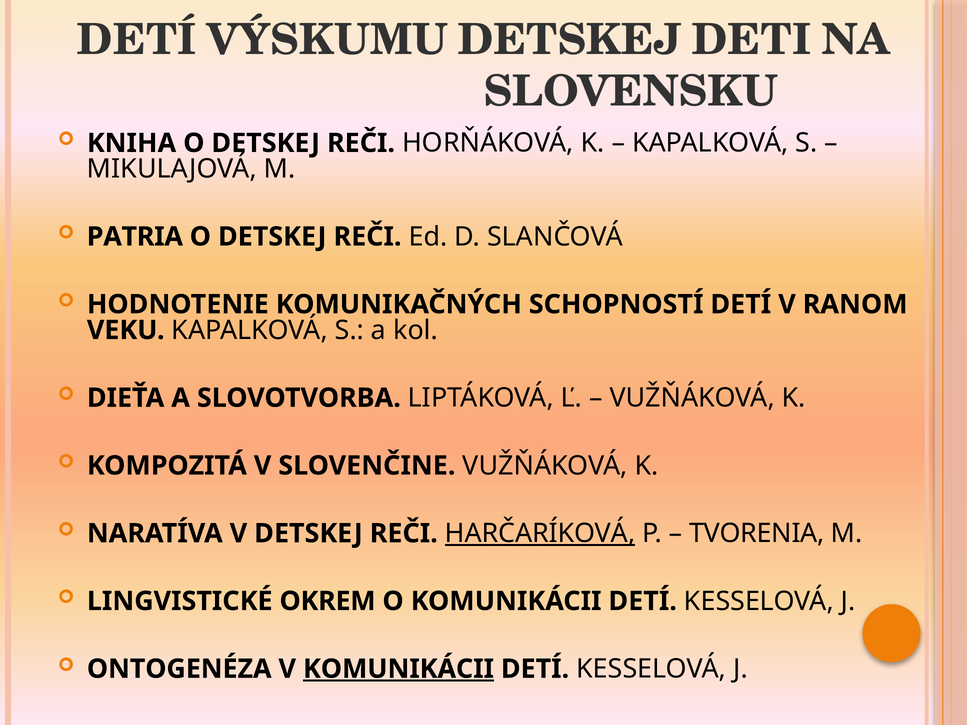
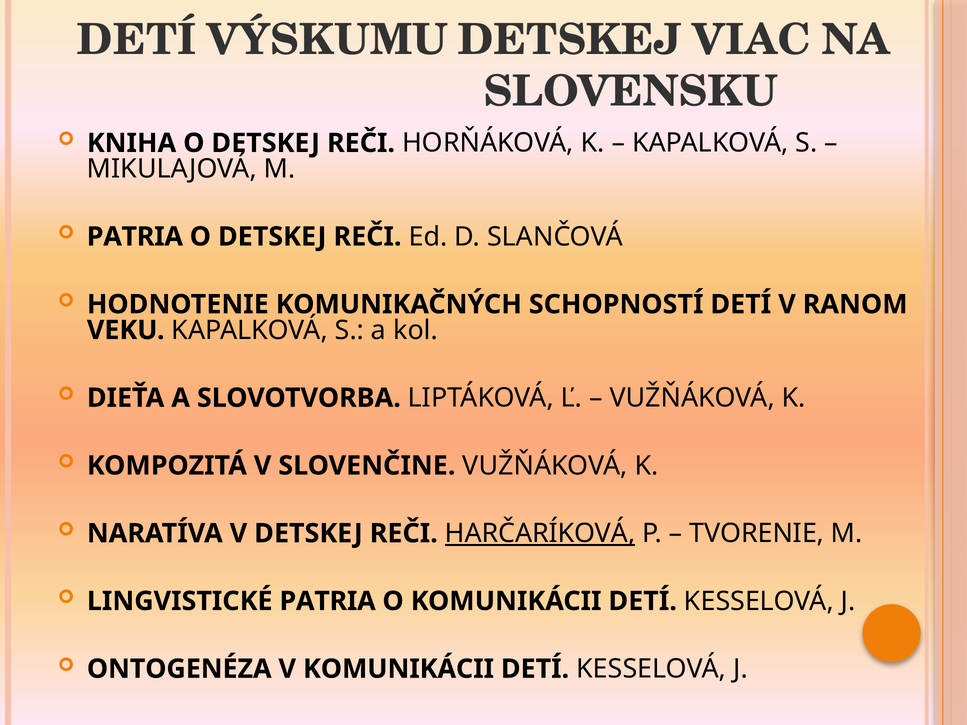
DETI: DETI -> VIAC (752, 40)
TVORENIA: TVORENIA -> TVORENIE (757, 534)
LINGVISTICKÉ OKREM: OKREM -> PATRIA (328, 601)
KOMUNIKÁCII underline: present -> none (399, 669)
